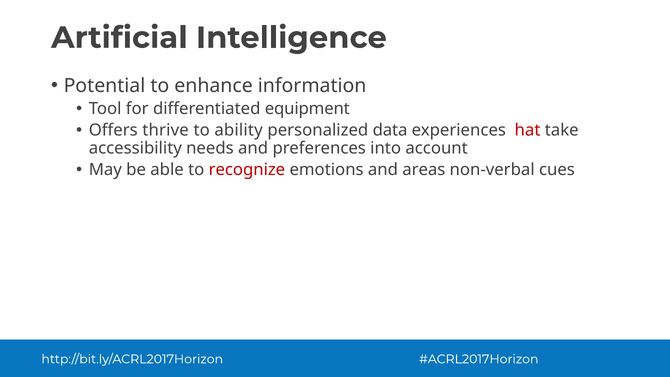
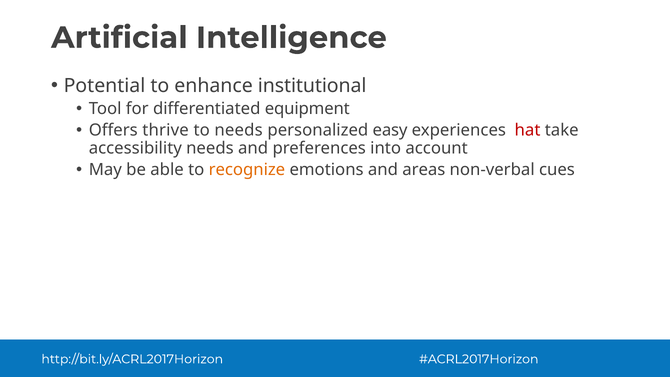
information: information -> institutional (312, 86)
to ability: ability -> needs (239, 130)
data: data -> easy (390, 130)
recognize colour: red -> orange (247, 170)
